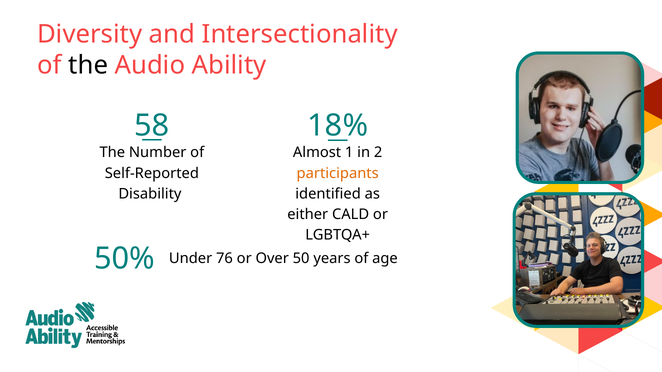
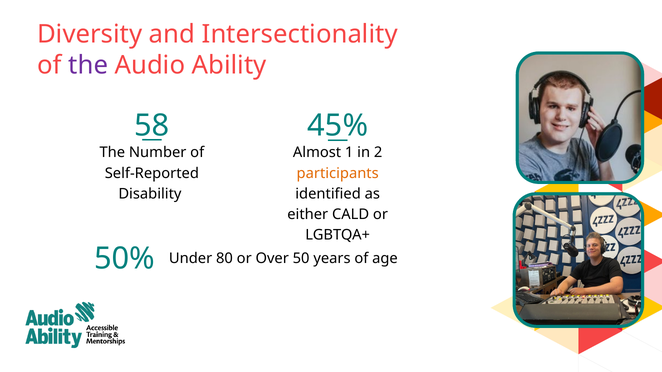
the colour: black -> purple (88, 65)
18%: 18% -> 45% (338, 126)
76: 76 -> 80 (224, 259)
